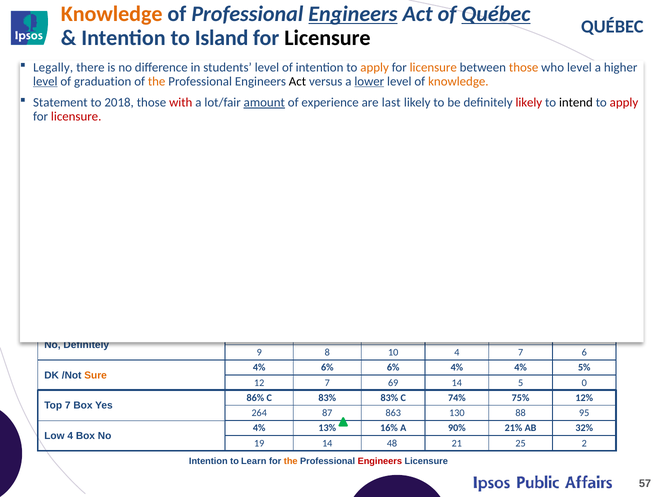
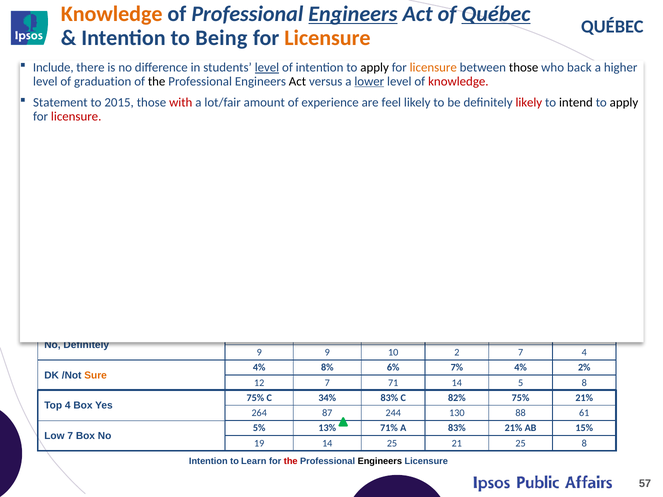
Island: Island -> Being (221, 38)
Licensure colour: black -> orange (327, 38)
Legally: Legally -> Include (53, 67)
level underline: none -> present (267, 67)
apply colour: orange -> black (375, 67)
those colour: orange -> black (524, 67)
who level: level -> back (579, 67)
level underline: present -> none (45, 81)
the colour: orange -> black (157, 81)
knowledge colour: orange -> red (458, 81)
2018: 2018 -> 2015 (119, 103)
amount underline: present -> none (264, 103)
last: last -> feel (391, 103)
apply colour: red -> black (624, 103)
9 8: 8 -> 9 (327, 353)
10 4: 4 -> 2 (457, 353)
7 6: 6 -> 4 (584, 353)
4% 6%: 6% -> 8% (327, 368)
6% 4%: 4% -> 7% (457, 368)
5%: 5% -> 2% (584, 368)
69: 69 -> 71 (393, 383)
5 0: 0 -> 8 (584, 383)
86%: 86% -> 75% (255, 398)
C 83%: 83% -> 34% (327, 398)
74%: 74% -> 82% (457, 398)
75% 12%: 12% -> 21% (584, 398)
Top 7: 7 -> 4 (68, 406)
863: 863 -> 244 (393, 413)
95: 95 -> 61 (584, 413)
4%: 4% -> 5% (259, 428)
16%: 16% -> 71% (389, 428)
A 90%: 90% -> 83% (457, 428)
AB 32%: 32% -> 15% (584, 428)
Low 4: 4 -> 7 (70, 436)
14 48: 48 -> 25 (392, 443)
25 2: 2 -> 8 (584, 443)
the colour: orange -> red (291, 461)
Engineers colour: red -> black (380, 461)
